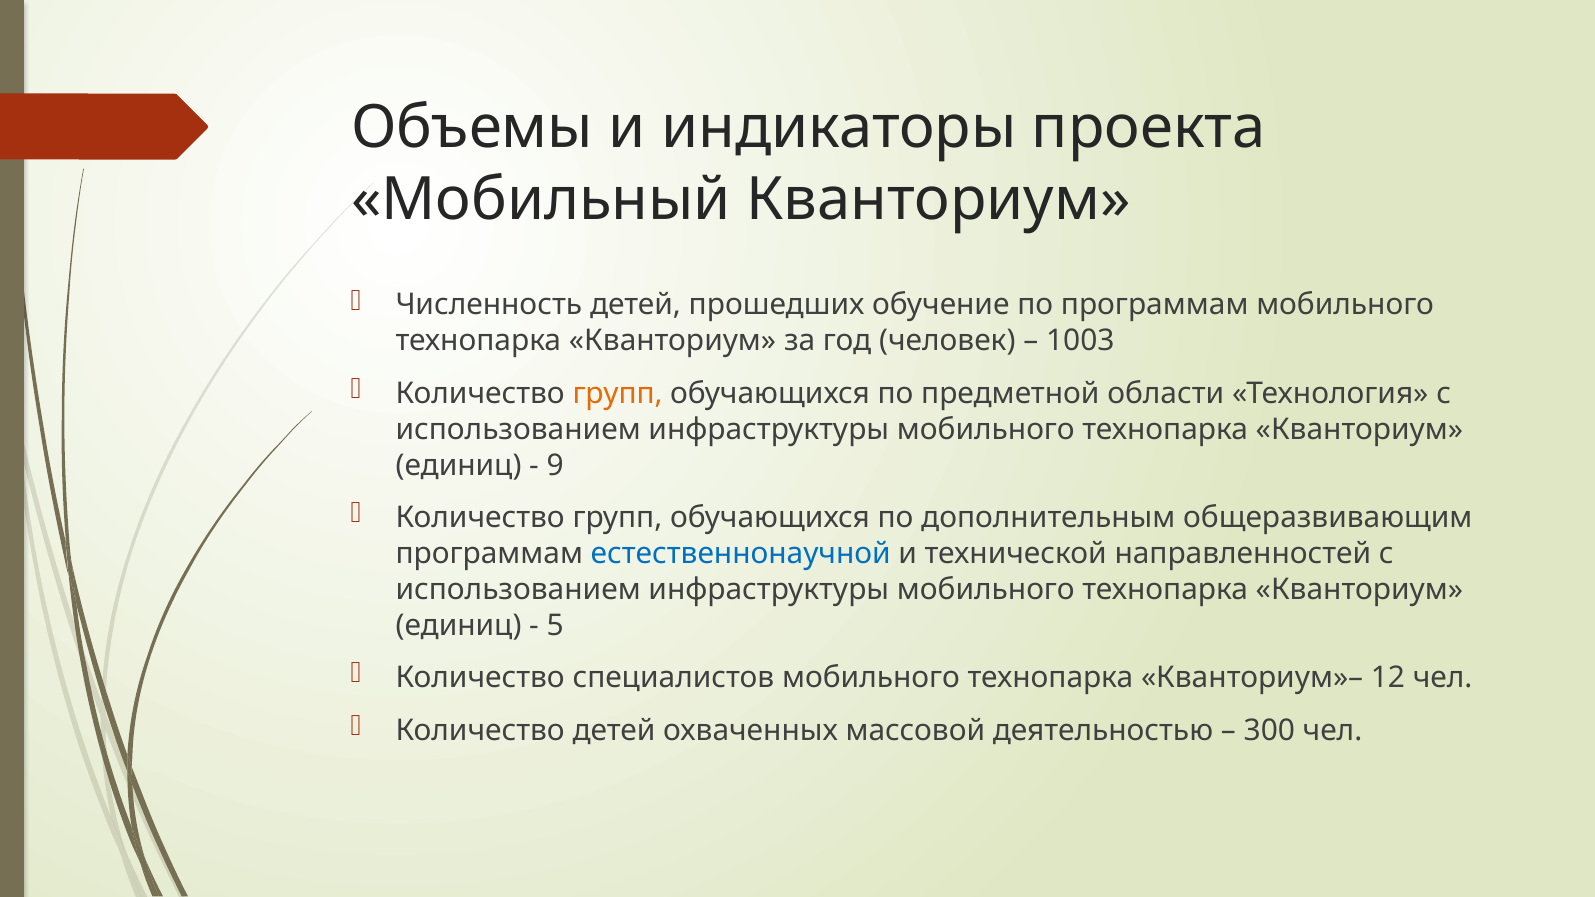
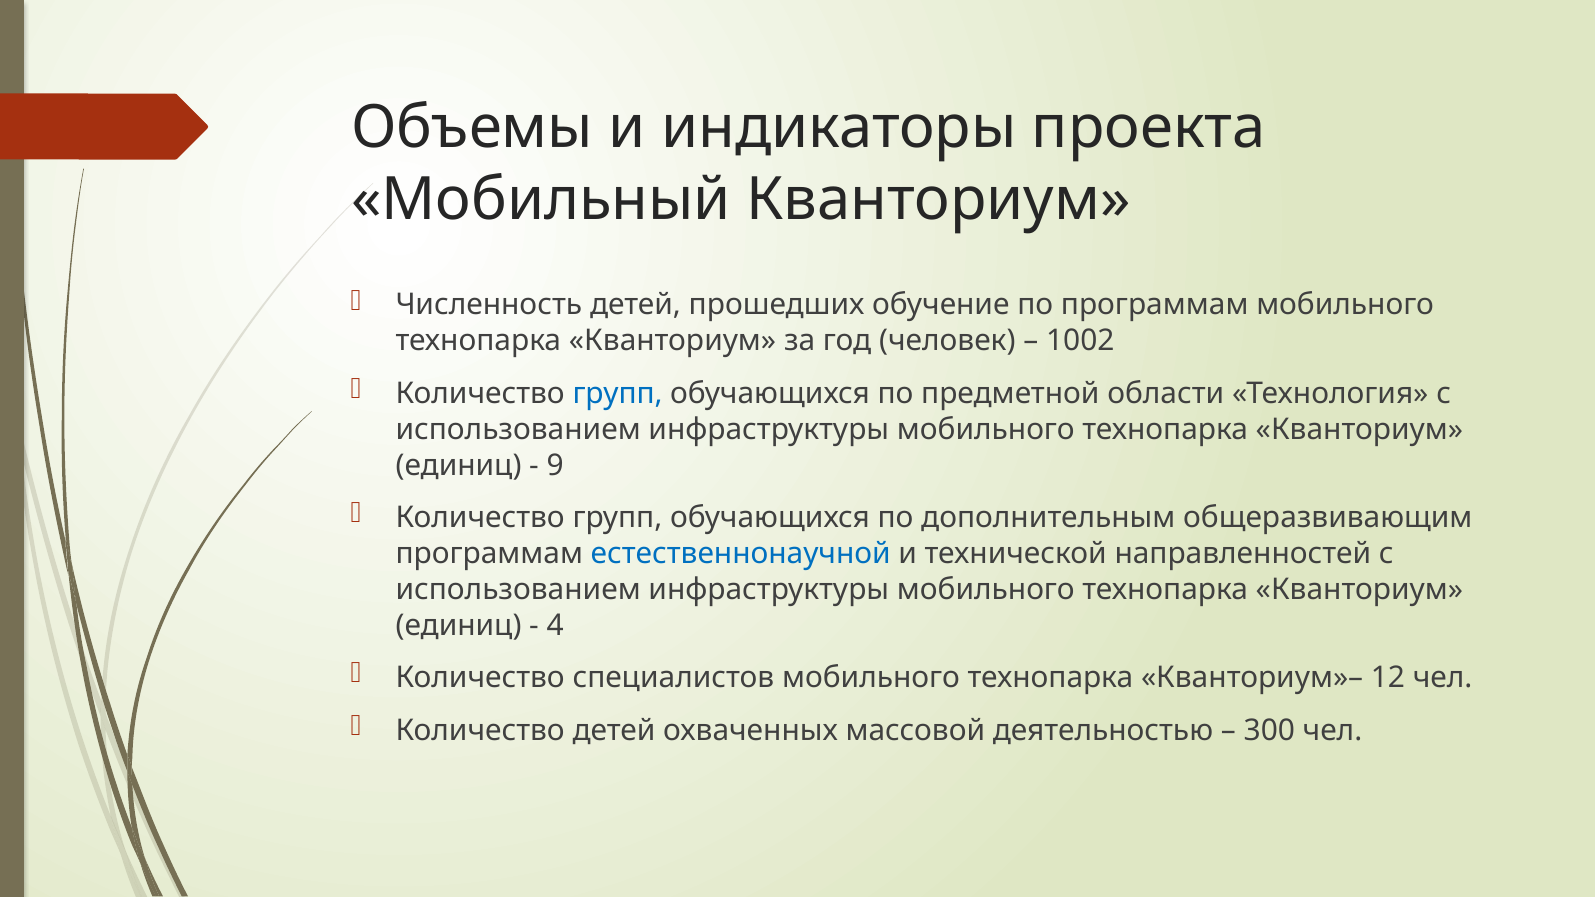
1003: 1003 -> 1002 (1080, 341)
групп colour: orange -> blue (618, 394)
5: 5 -> 4 (555, 626)
